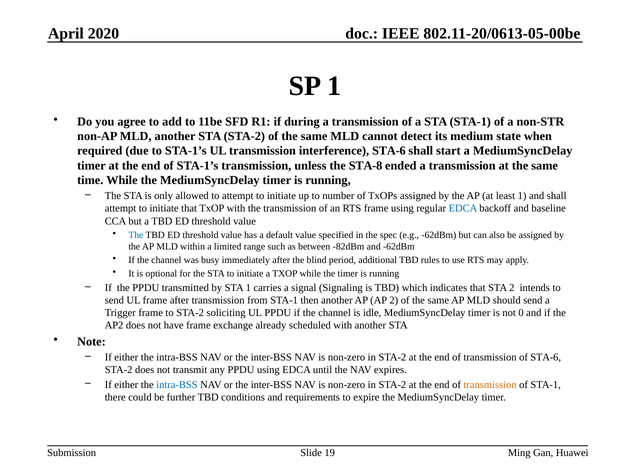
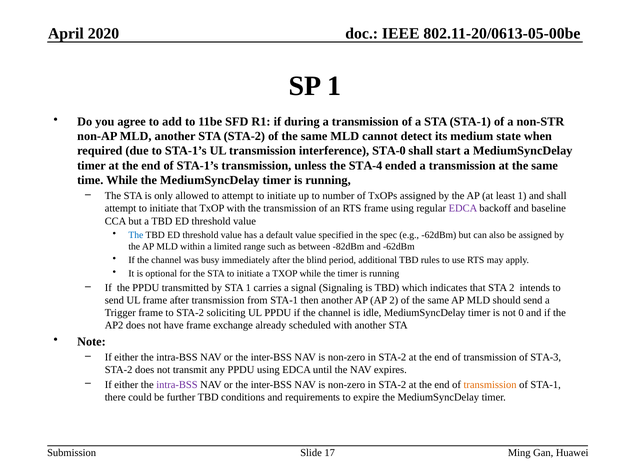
interference STA-6: STA-6 -> STA-0 (389, 151)
STA-8: STA-8 -> STA-4 (366, 166)
EDCA colour: blue -> purple (463, 209)
of STA-6: STA-6 -> STA-3 (546, 358)
intra-BSS colour: blue -> purple (177, 385)
19: 19 -> 17 (330, 453)
